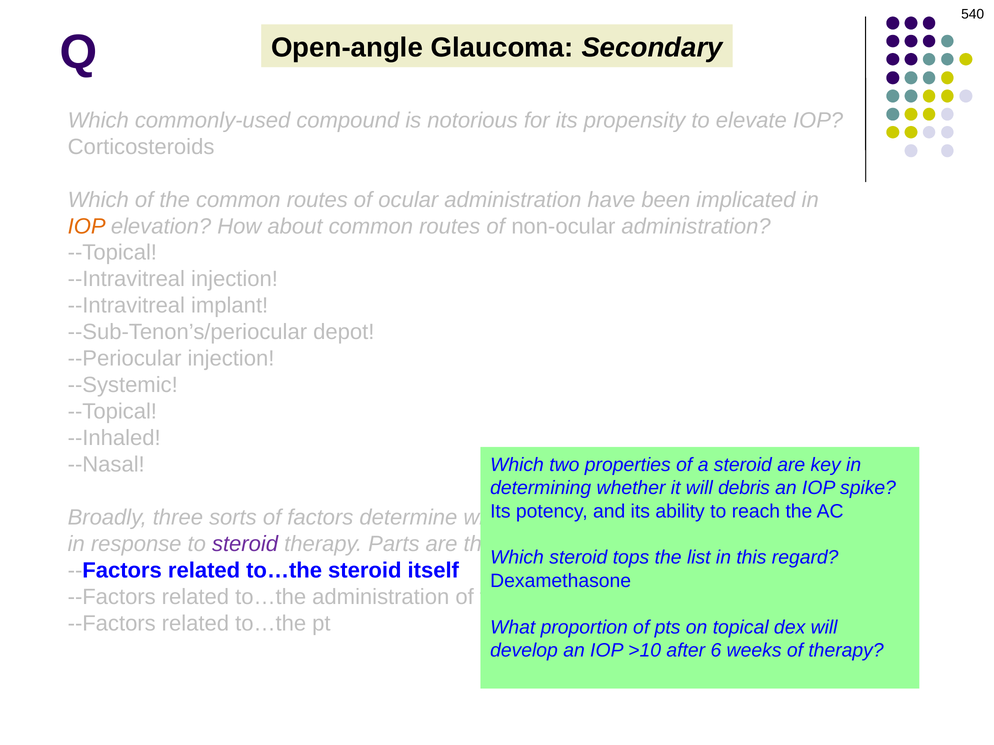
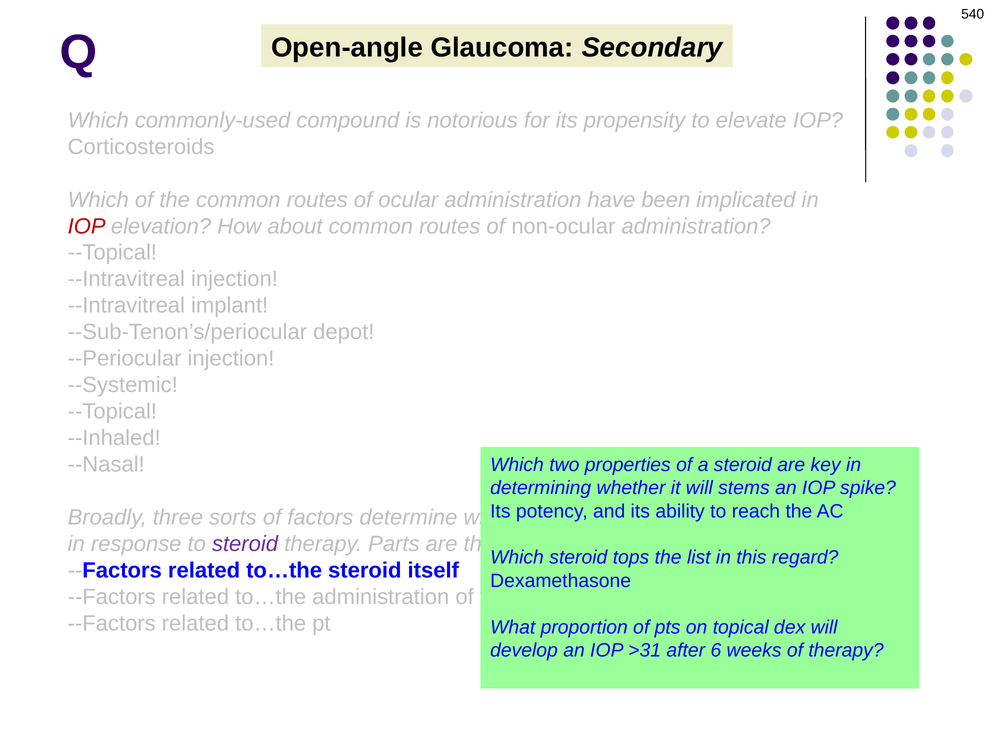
IOP colour: orange -> red (87, 226)
debris: debris -> stems (744, 488)
>10: >10 -> >31 (645, 651)
